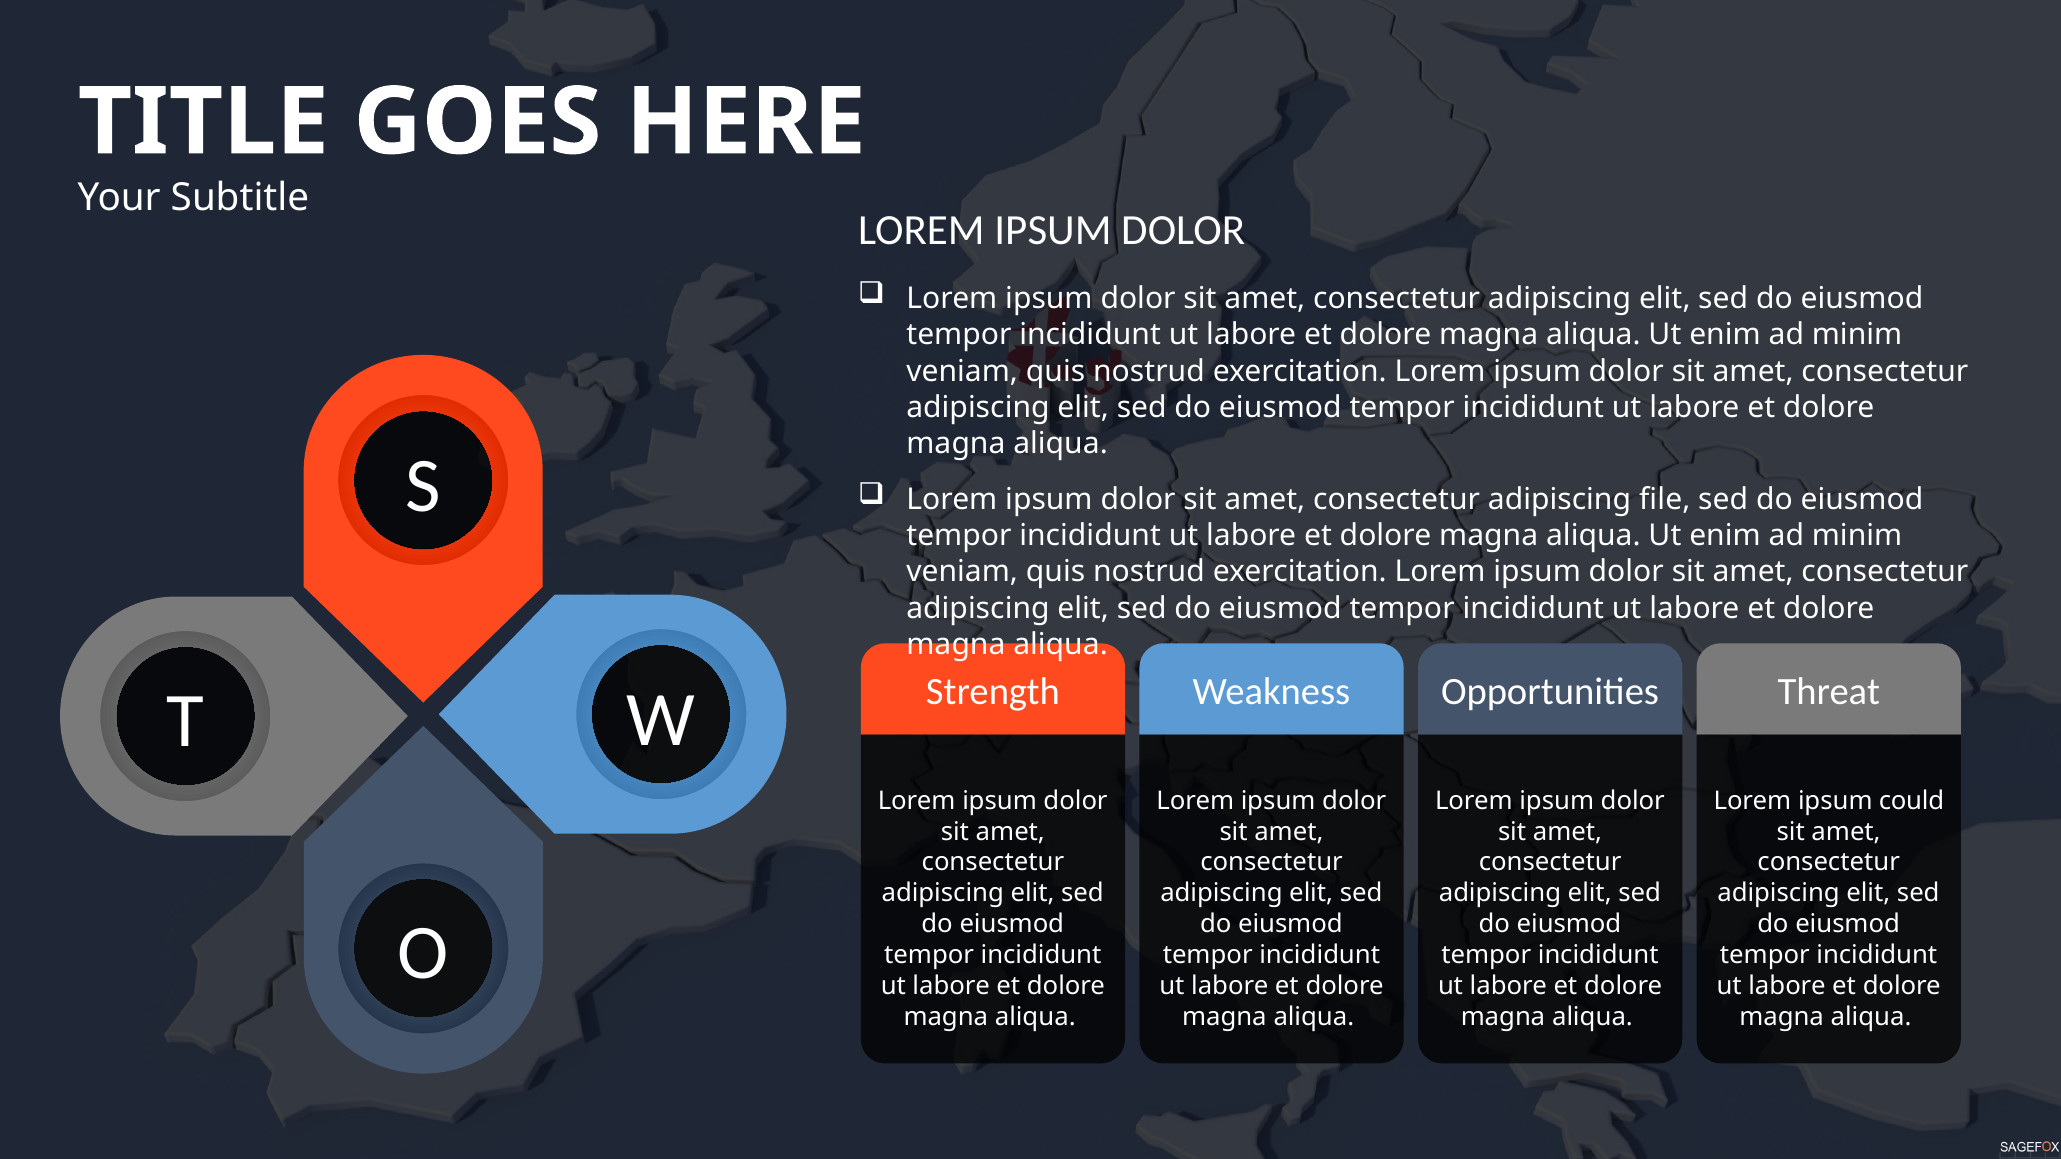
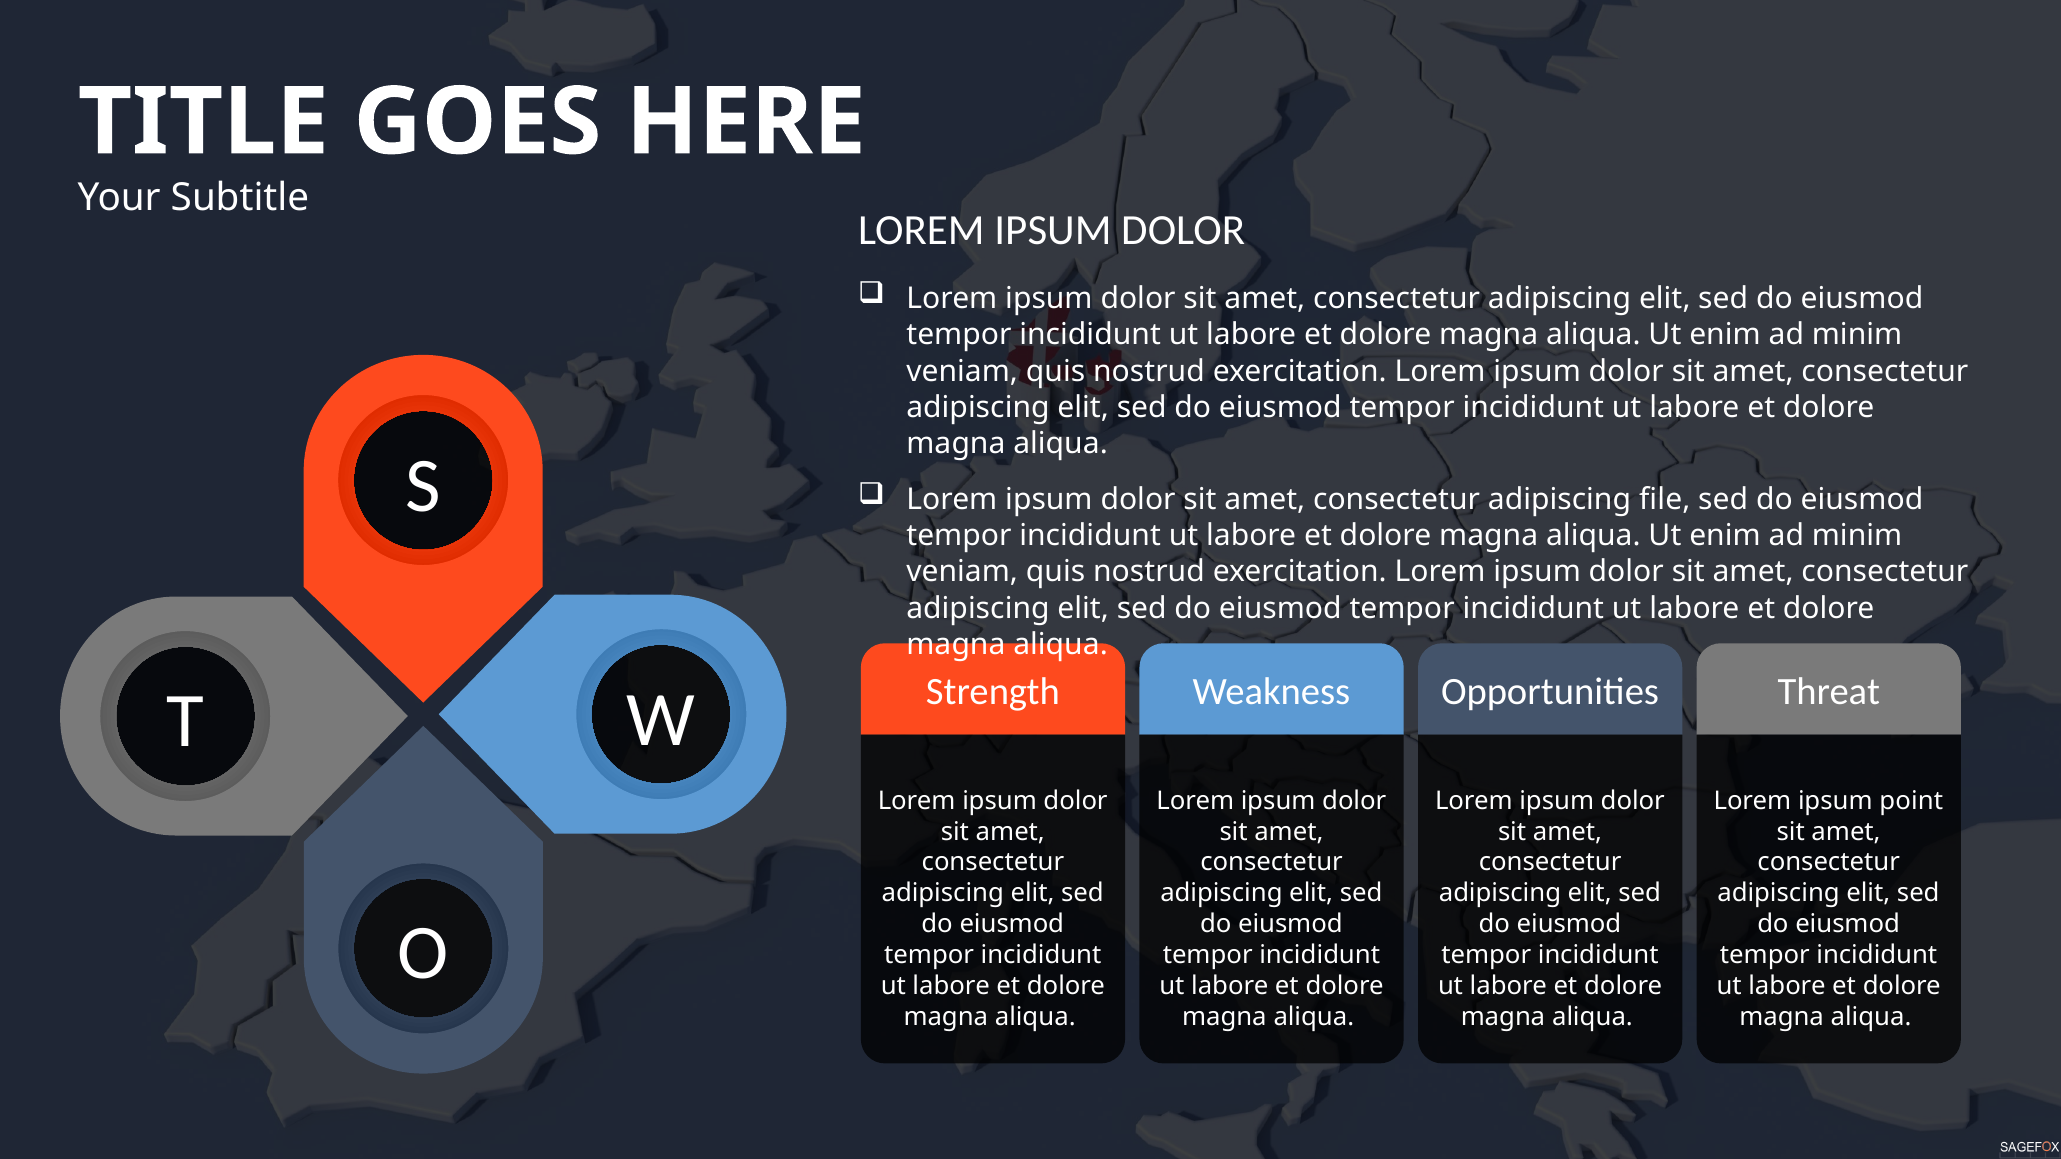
could: could -> point (1911, 801)
